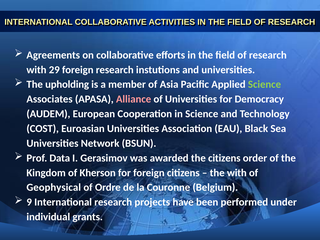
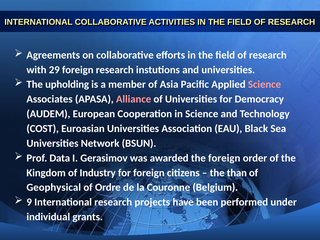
Science colour: light green -> pink (264, 84)
the citizens: citizens -> foreign (224, 158)
Kherson: Kherson -> Industry (98, 173)
the with: with -> than (237, 173)
